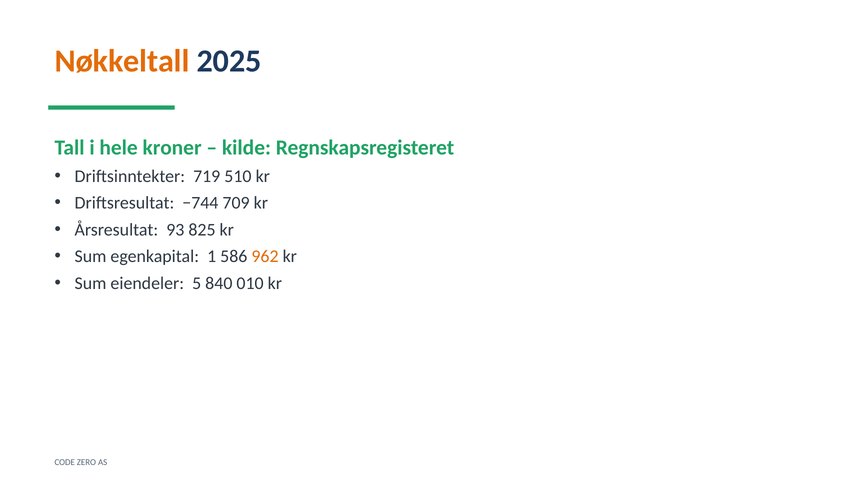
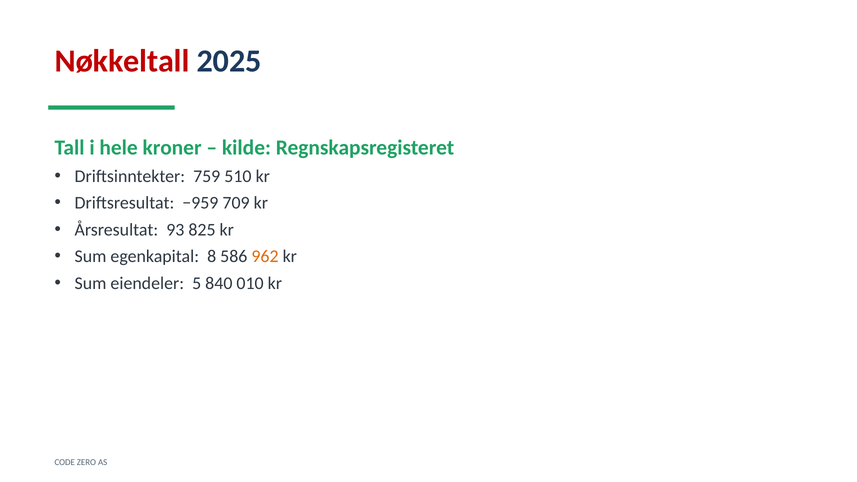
Nøkkeltall colour: orange -> red (122, 61)
719: 719 -> 759 (207, 176)
−744: −744 -> −959 (200, 203)
1: 1 -> 8 (212, 257)
